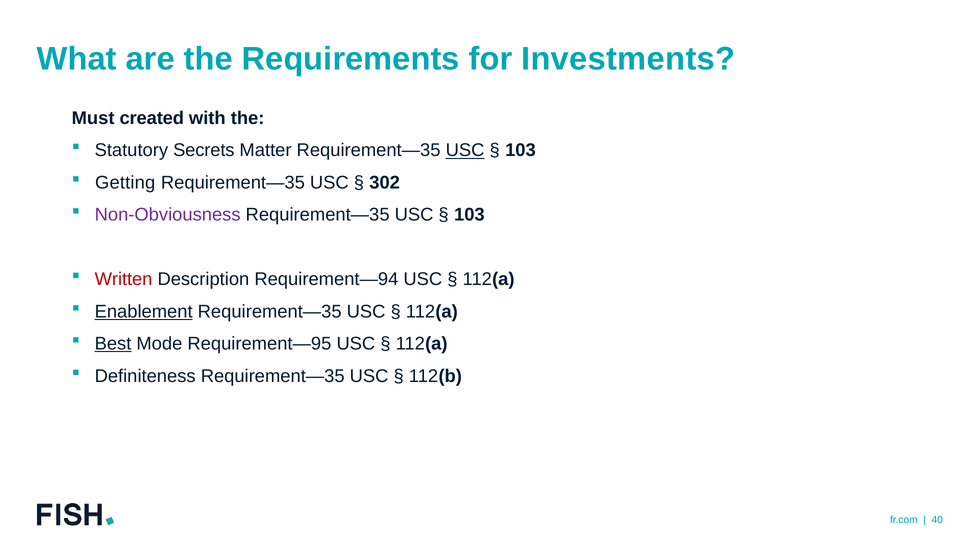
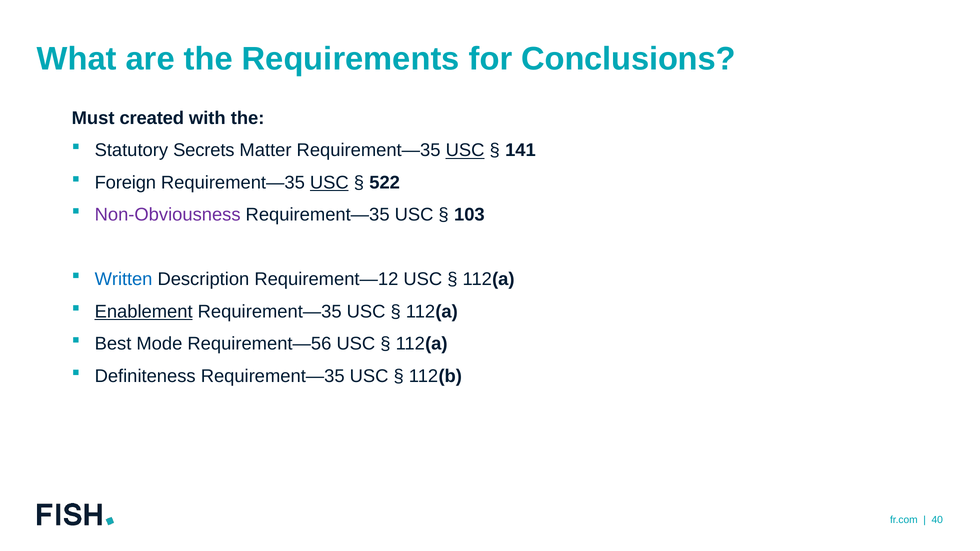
Investments: Investments -> Conclusions (628, 59)
103: 103 -> 141 (520, 150)
Getting: Getting -> Foreign (125, 183)
USC underline: none -> present (329, 183)
302: 302 -> 522 (385, 183)
Written colour: red -> blue (124, 279)
Requirement—94: Requirement—94 -> Requirement—12 (326, 279)
Best underline: present -> none (113, 344)
Requirement—95: Requirement—95 -> Requirement—56 (259, 344)
